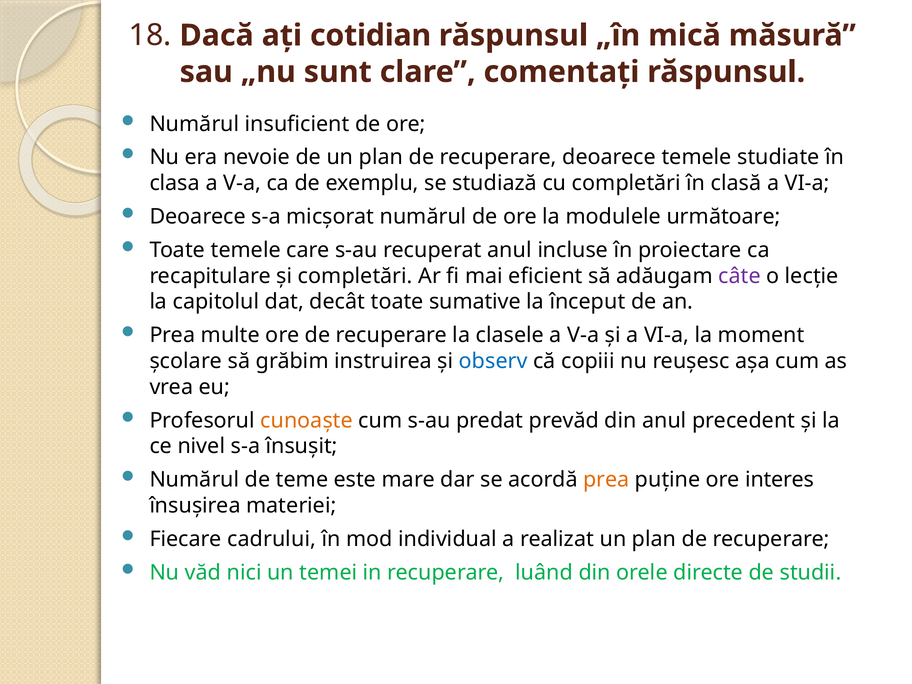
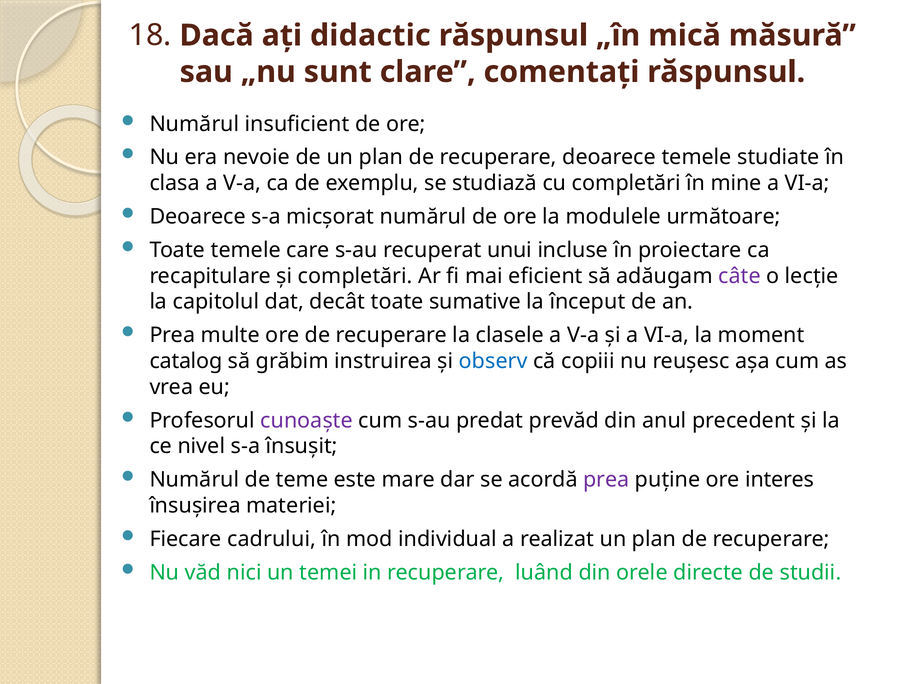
cotidian: cotidian -> didactic (370, 35)
clasă: clasă -> mine (736, 183)
recuperat anul: anul -> unui (510, 250)
școlare: școlare -> catalog (186, 361)
cunoaște colour: orange -> purple (307, 420)
prea colour: orange -> purple (606, 480)
